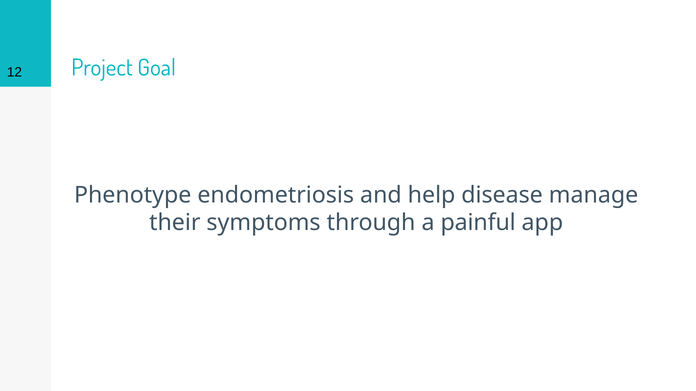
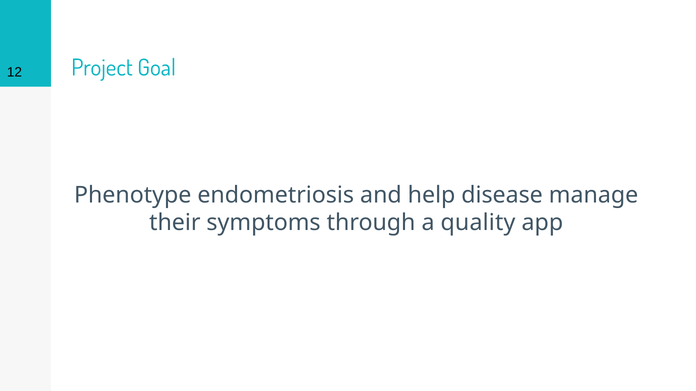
painful: painful -> quality (478, 223)
